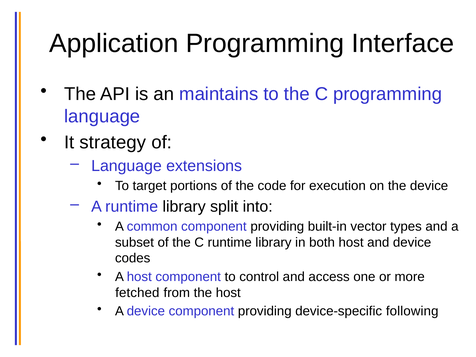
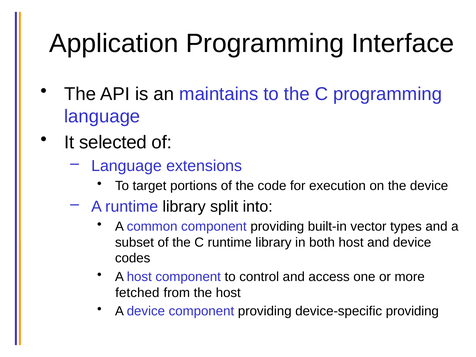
strategy: strategy -> selected (113, 142)
device-specific following: following -> providing (412, 311)
